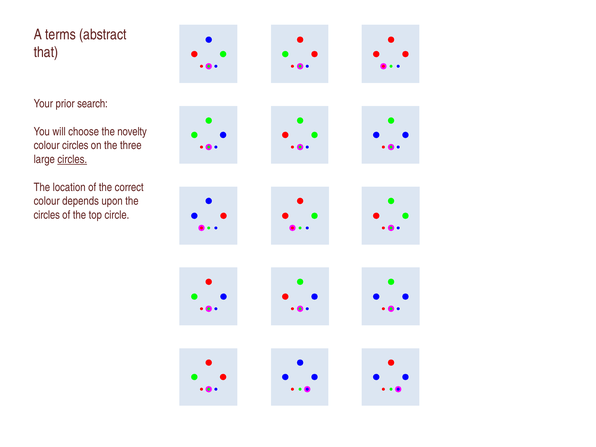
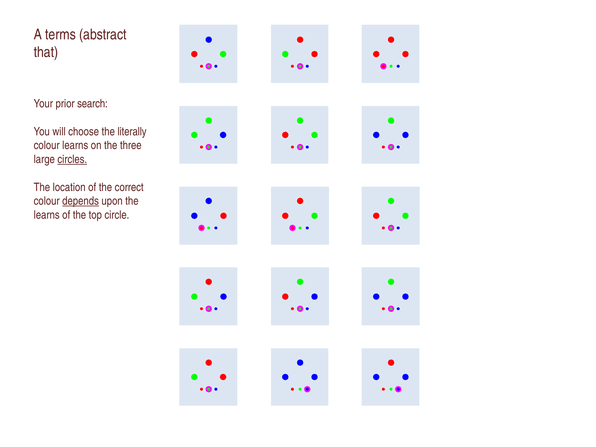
novelty: novelty -> literally (132, 132)
colour circles: circles -> learns (75, 145)
depends underline: none -> present (81, 201)
circles: circles -> learns (47, 215)
